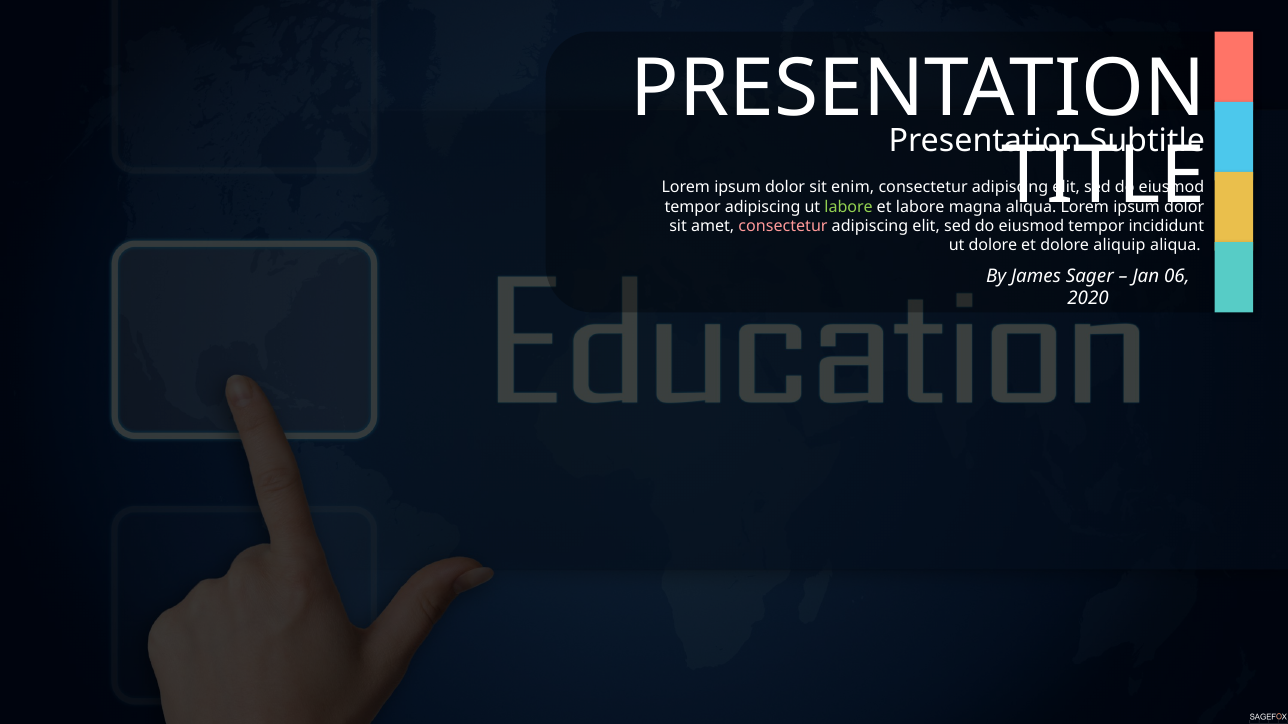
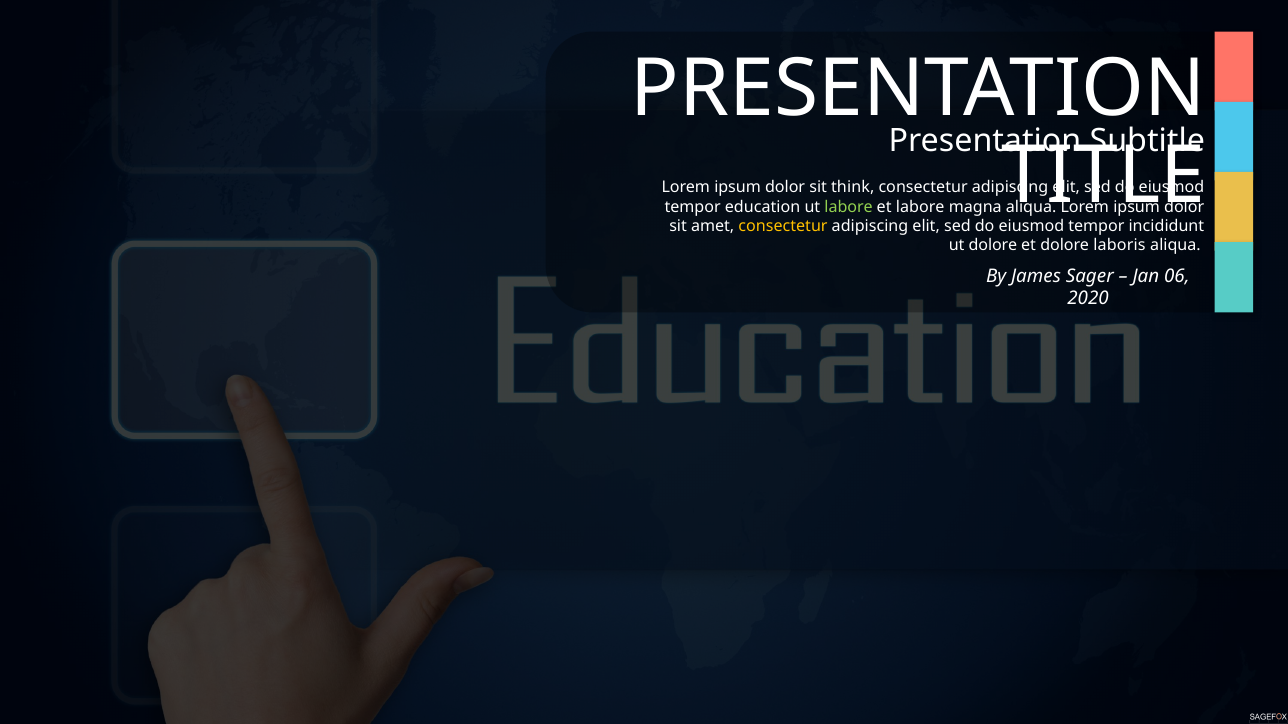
enim: enim -> think (853, 188)
tempor adipiscing: adipiscing -> education (763, 207)
consectetur colour: pink -> yellow (783, 226)
aliquip: aliquip -> laboris (1119, 246)
